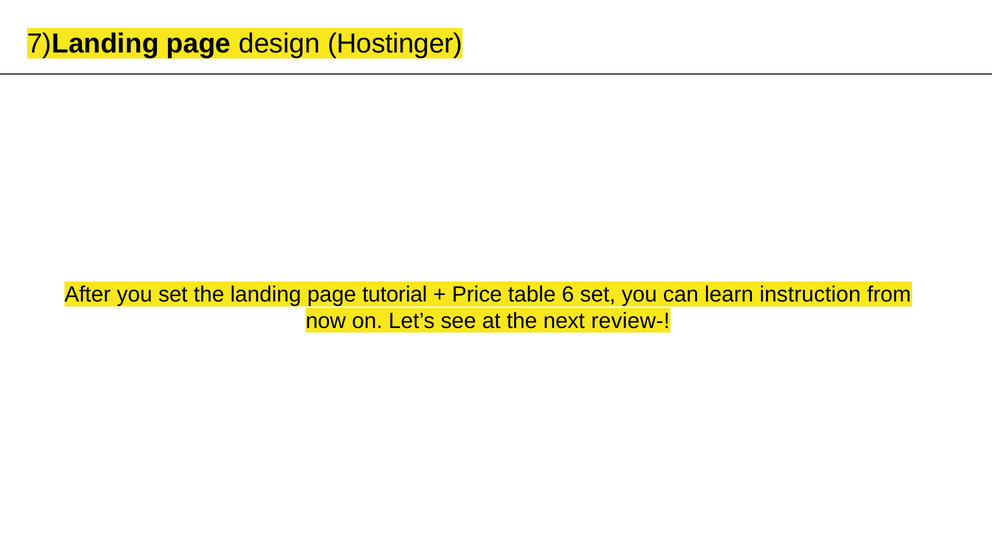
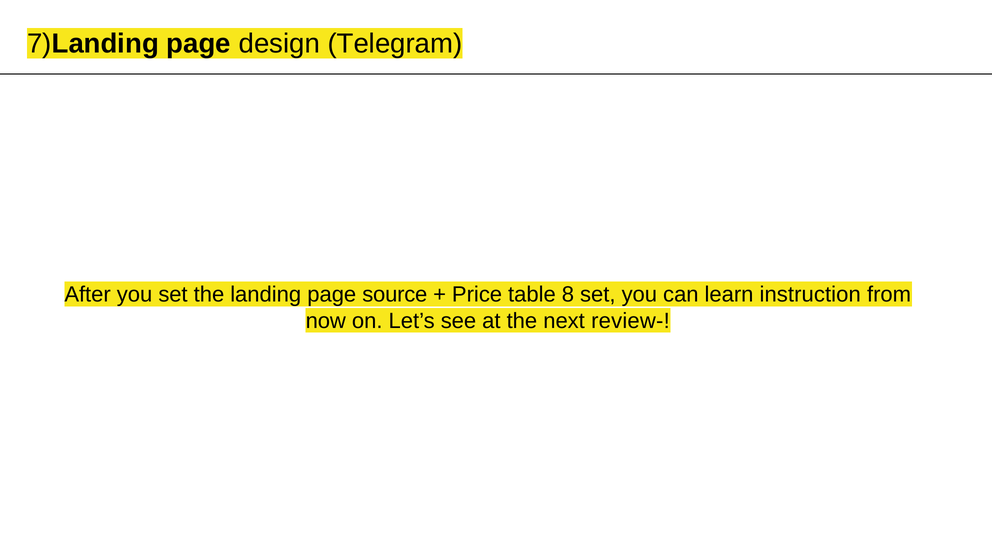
Hostinger: Hostinger -> Telegram (395, 44)
tutorial: tutorial -> source (395, 294)
6: 6 -> 8 (568, 294)
